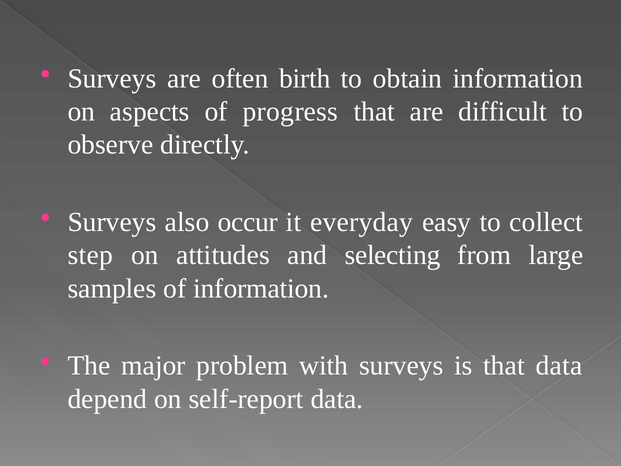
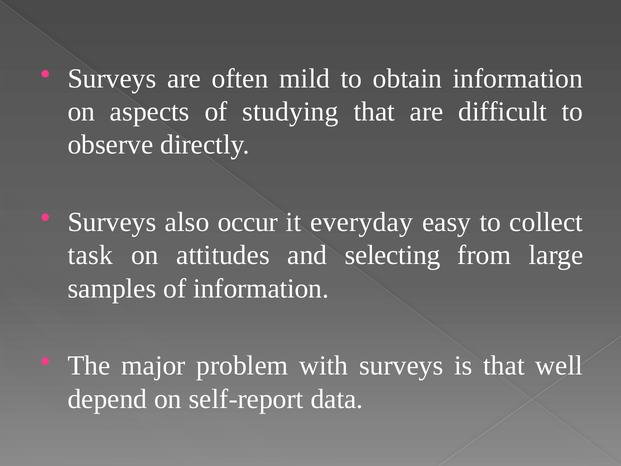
birth: birth -> mild (305, 78)
progress: progress -> studying (291, 112)
step: step -> task (90, 255)
that data: data -> well (559, 366)
